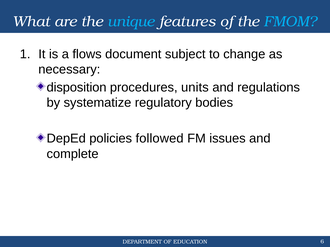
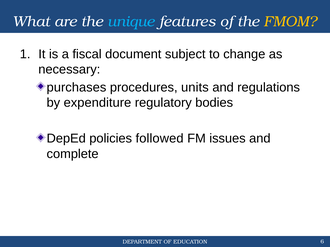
FMOM colour: light blue -> yellow (290, 22)
flows: flows -> fiscal (87, 54)
disposition: disposition -> purchases (76, 88)
systematize: systematize -> expenditure (97, 103)
